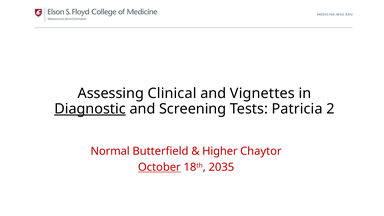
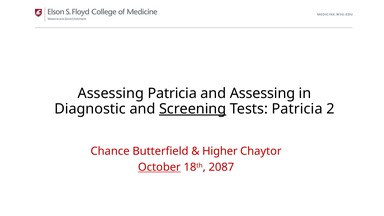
Assessing Clinical: Clinical -> Patricia (172, 93)
and Vignettes: Vignettes -> Assessing (263, 93)
Diagnostic underline: present -> none (90, 109)
Screening underline: none -> present (193, 109)
Normal: Normal -> Chance (110, 151)
2035: 2035 -> 2087 (221, 167)
